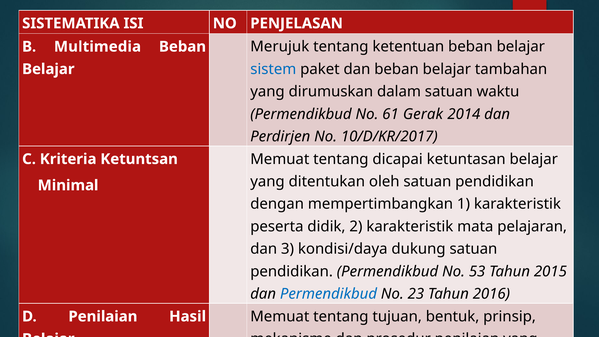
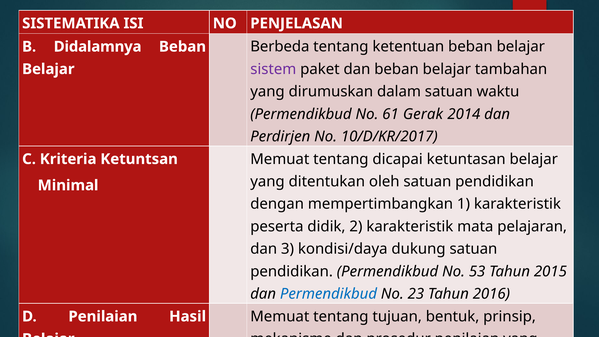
Merujuk: Merujuk -> Berbeda (280, 47)
Multimedia: Multimedia -> Didalamnya (98, 47)
sistem colour: blue -> purple (273, 69)
